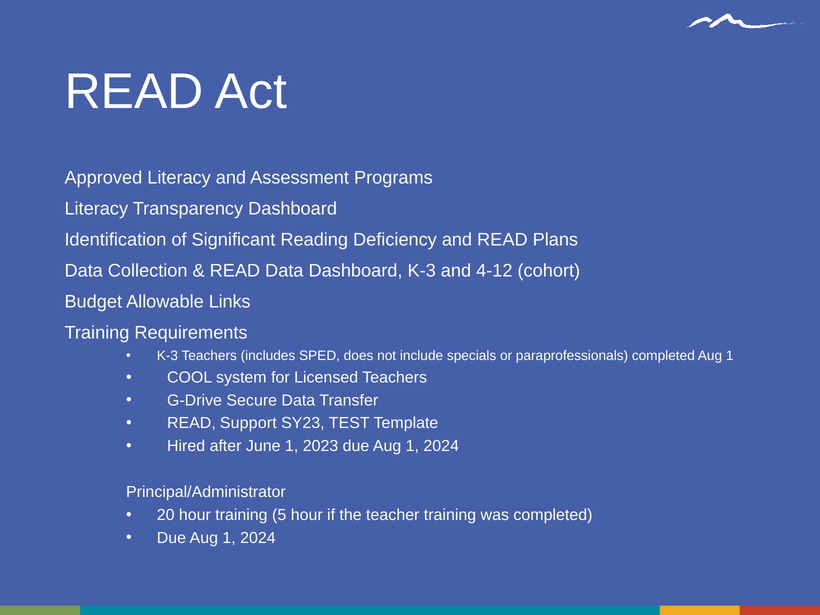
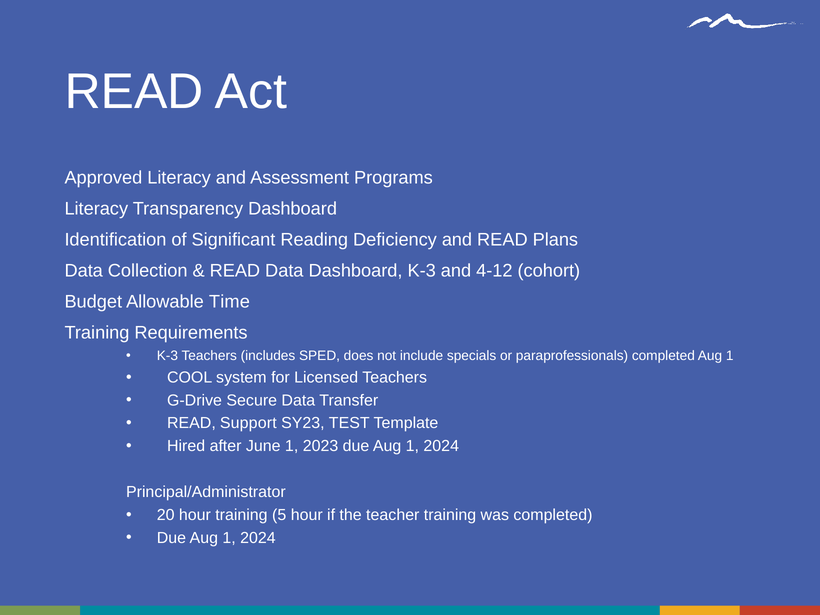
Links: Links -> Time (229, 302)
